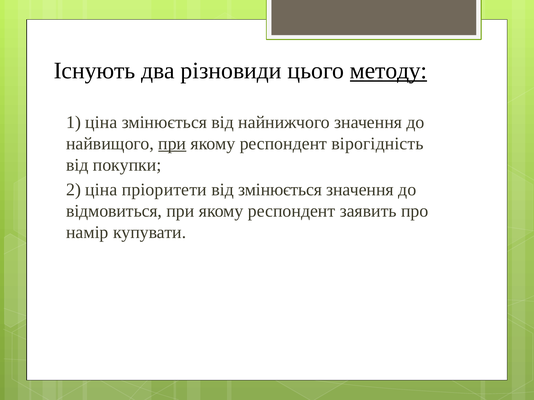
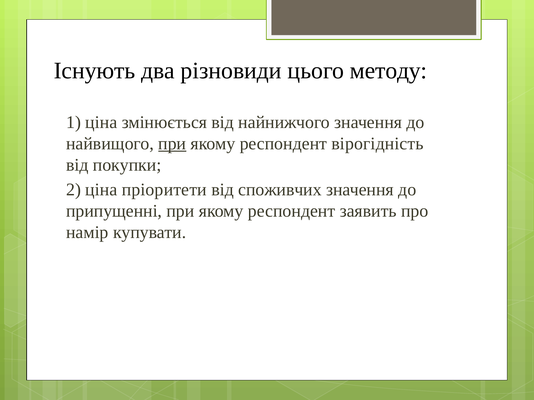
методу underline: present -> none (389, 71)
від змінюється: змінюється -> споживчих (280, 190)
відмовиться: відмовиться -> припущенні (114, 211)
